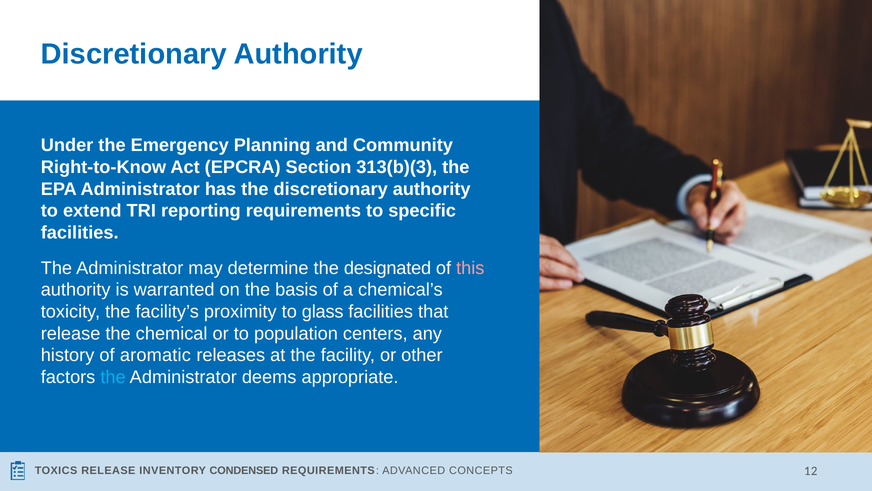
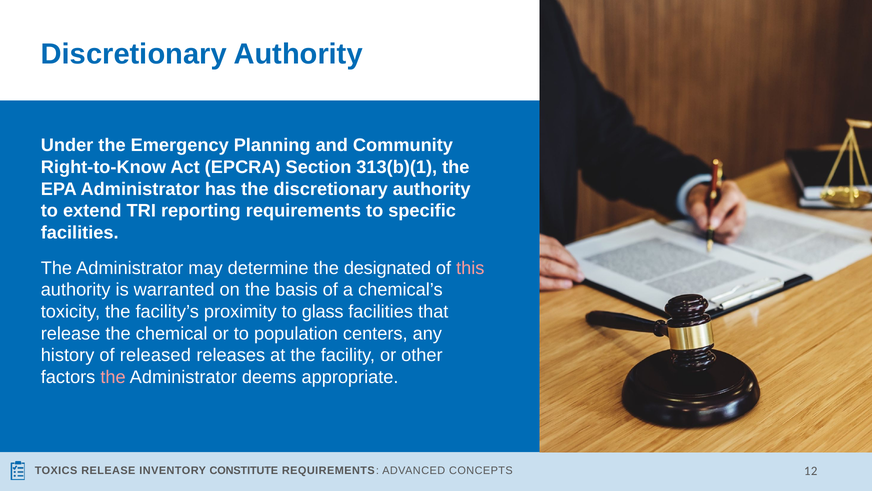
313(b)(3: 313(b)(3 -> 313(b)(1 (397, 167)
aromatic: aromatic -> released (155, 355)
the colour: light blue -> pink (113, 377)
CONDENSED: CONDENSED -> CONSTITUTE (244, 470)
